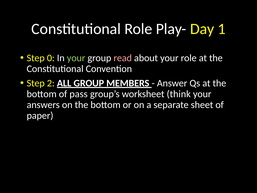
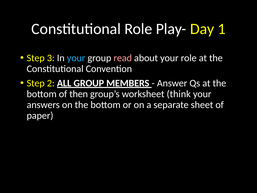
0: 0 -> 3 (51, 58)
your colour: light green -> light blue (76, 58)
pass: pass -> then (79, 94)
